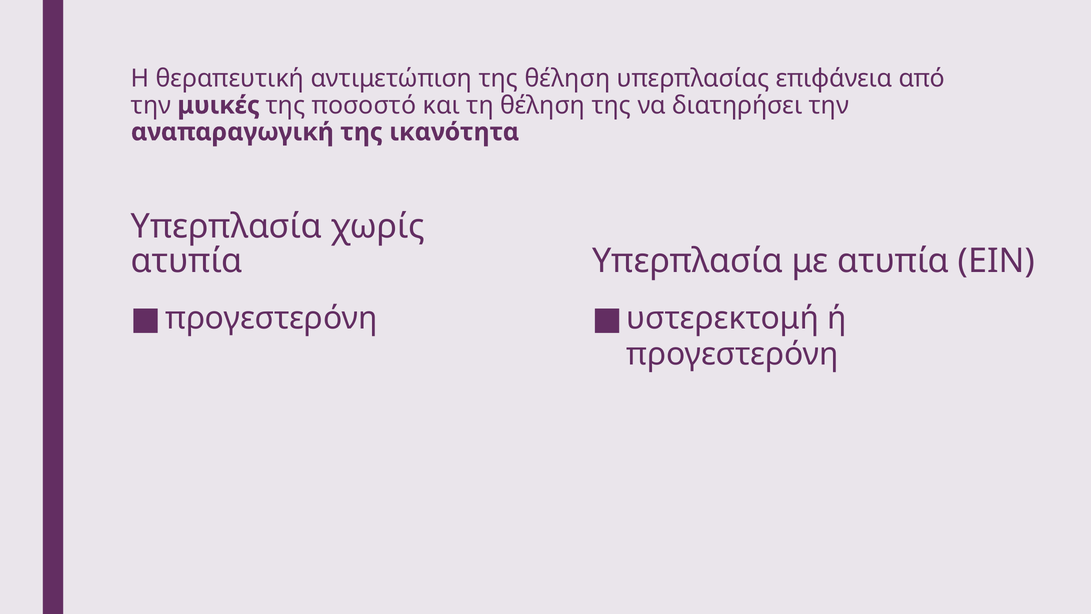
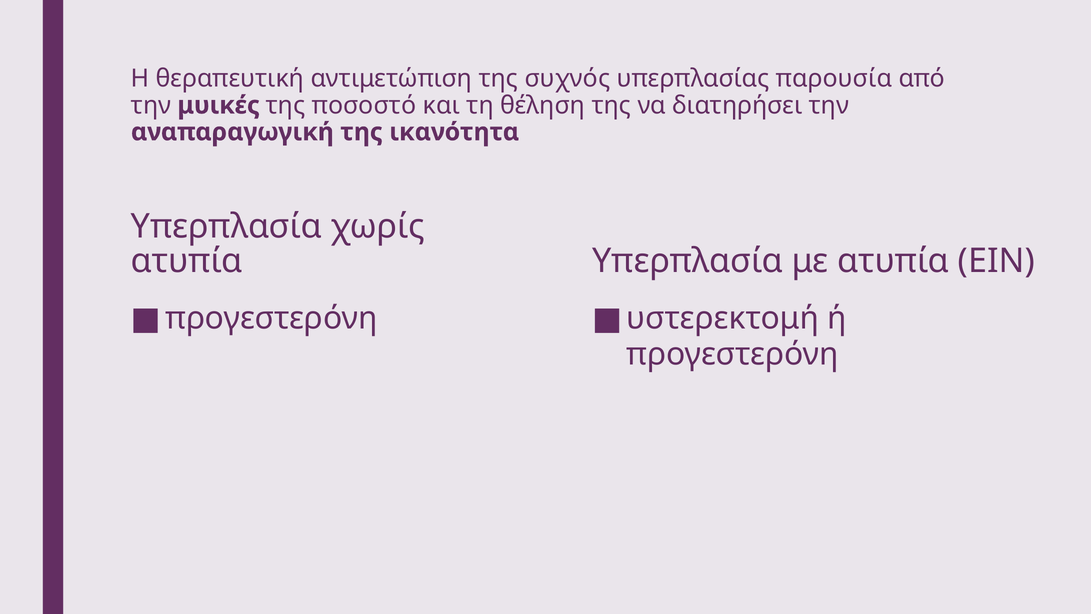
της θέληση: θέληση -> συχνός (567, 79)
επιφάνεια: επιφάνεια -> παρουσία (834, 79)
